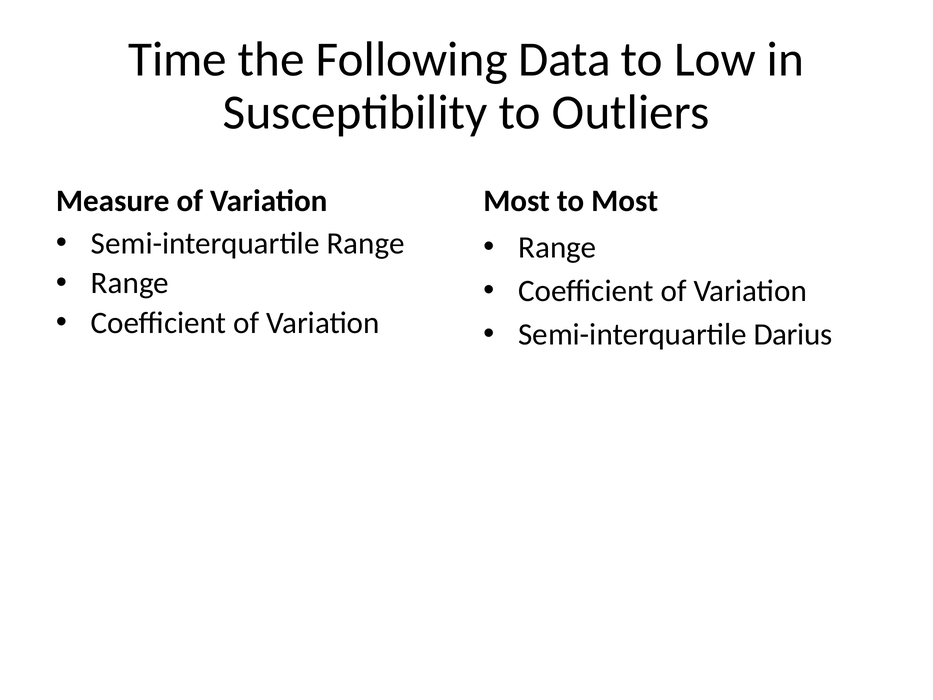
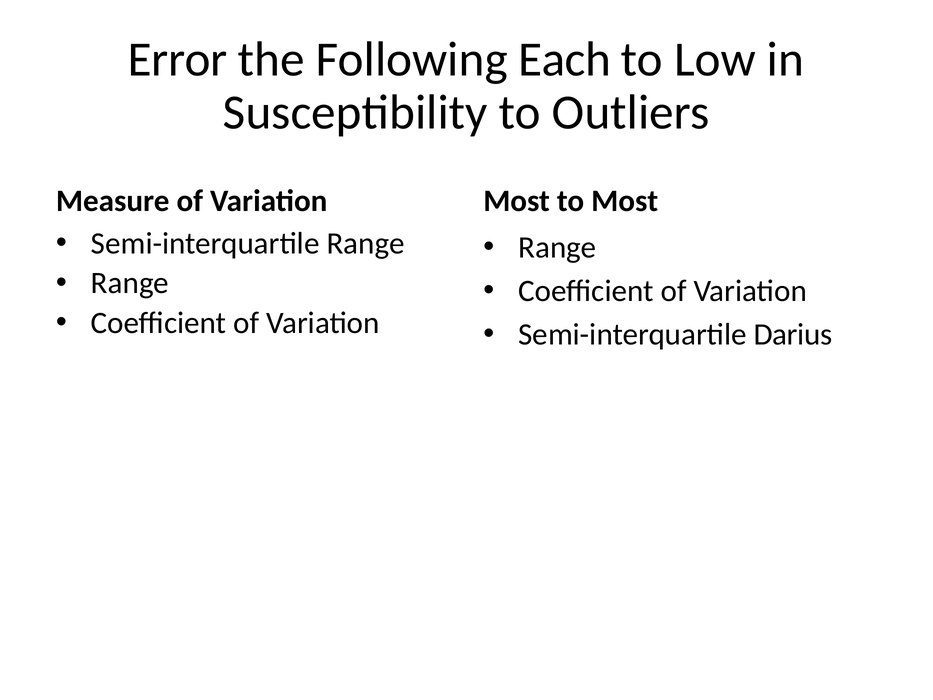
Time: Time -> Error (178, 59)
Data: Data -> Each (565, 59)
